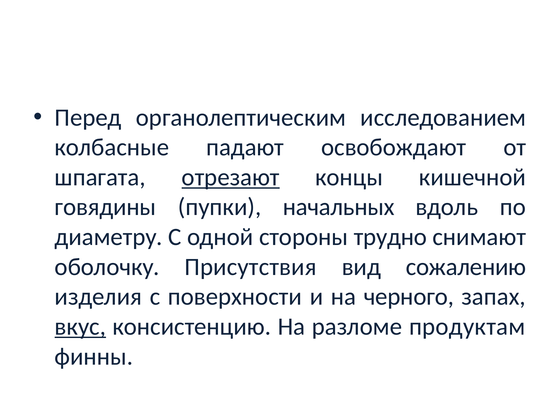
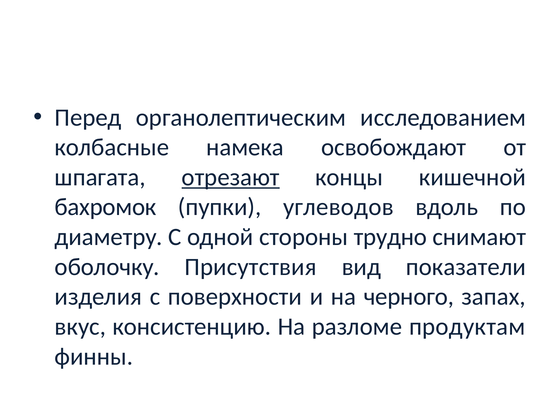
падают: падают -> намека (245, 147)
говядины: говядины -> бахромок (105, 207)
начальных: начальных -> углеводов (338, 207)
сожалению: сожалению -> показатели (466, 267)
вкус underline: present -> none (80, 327)
